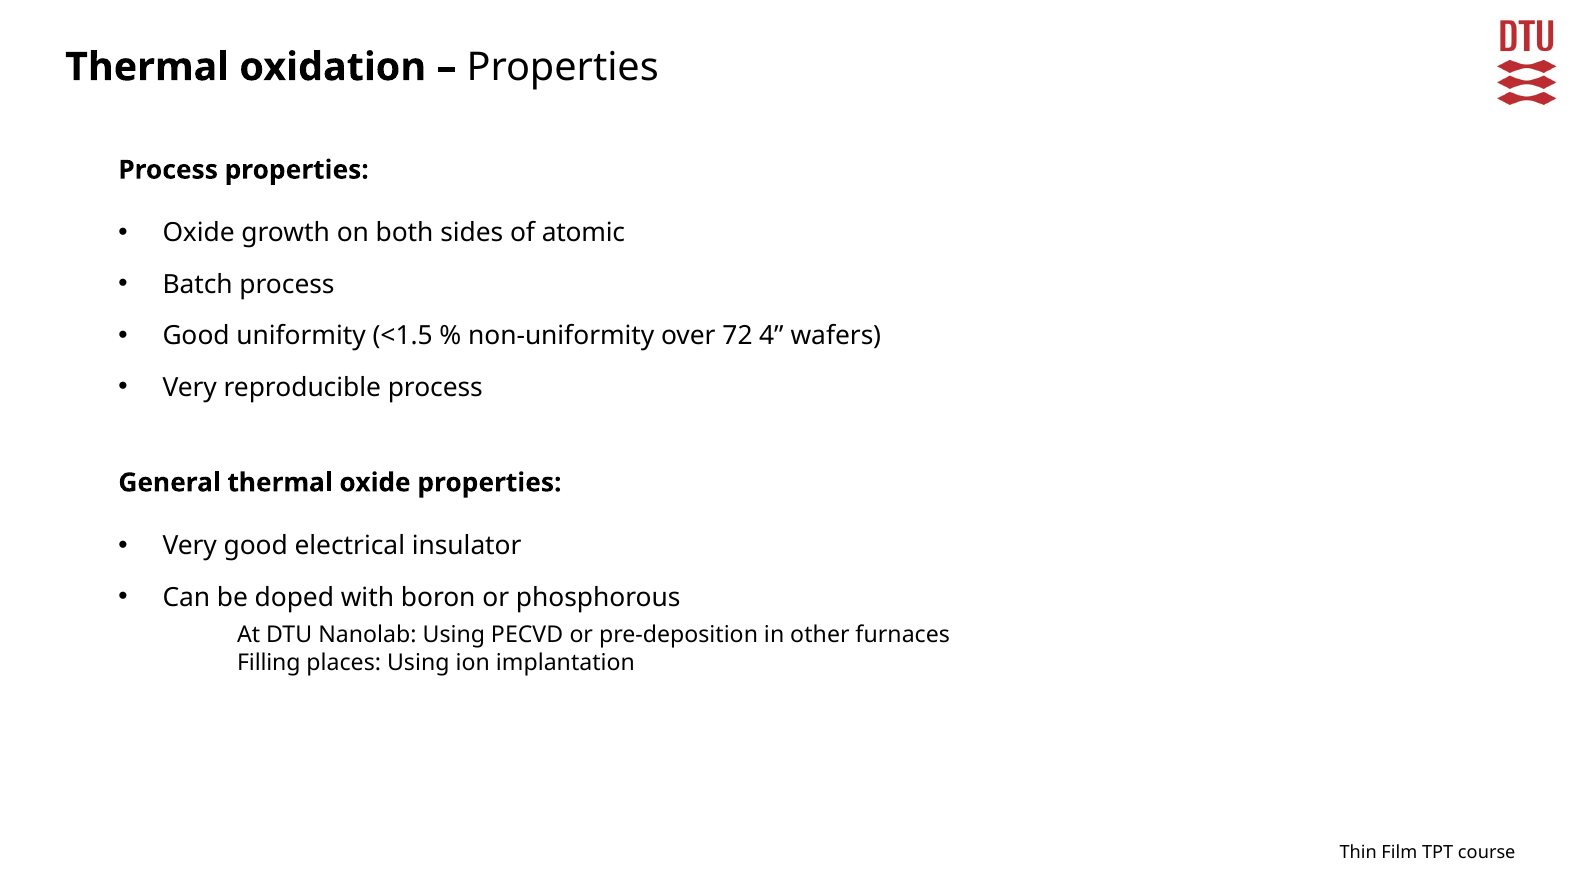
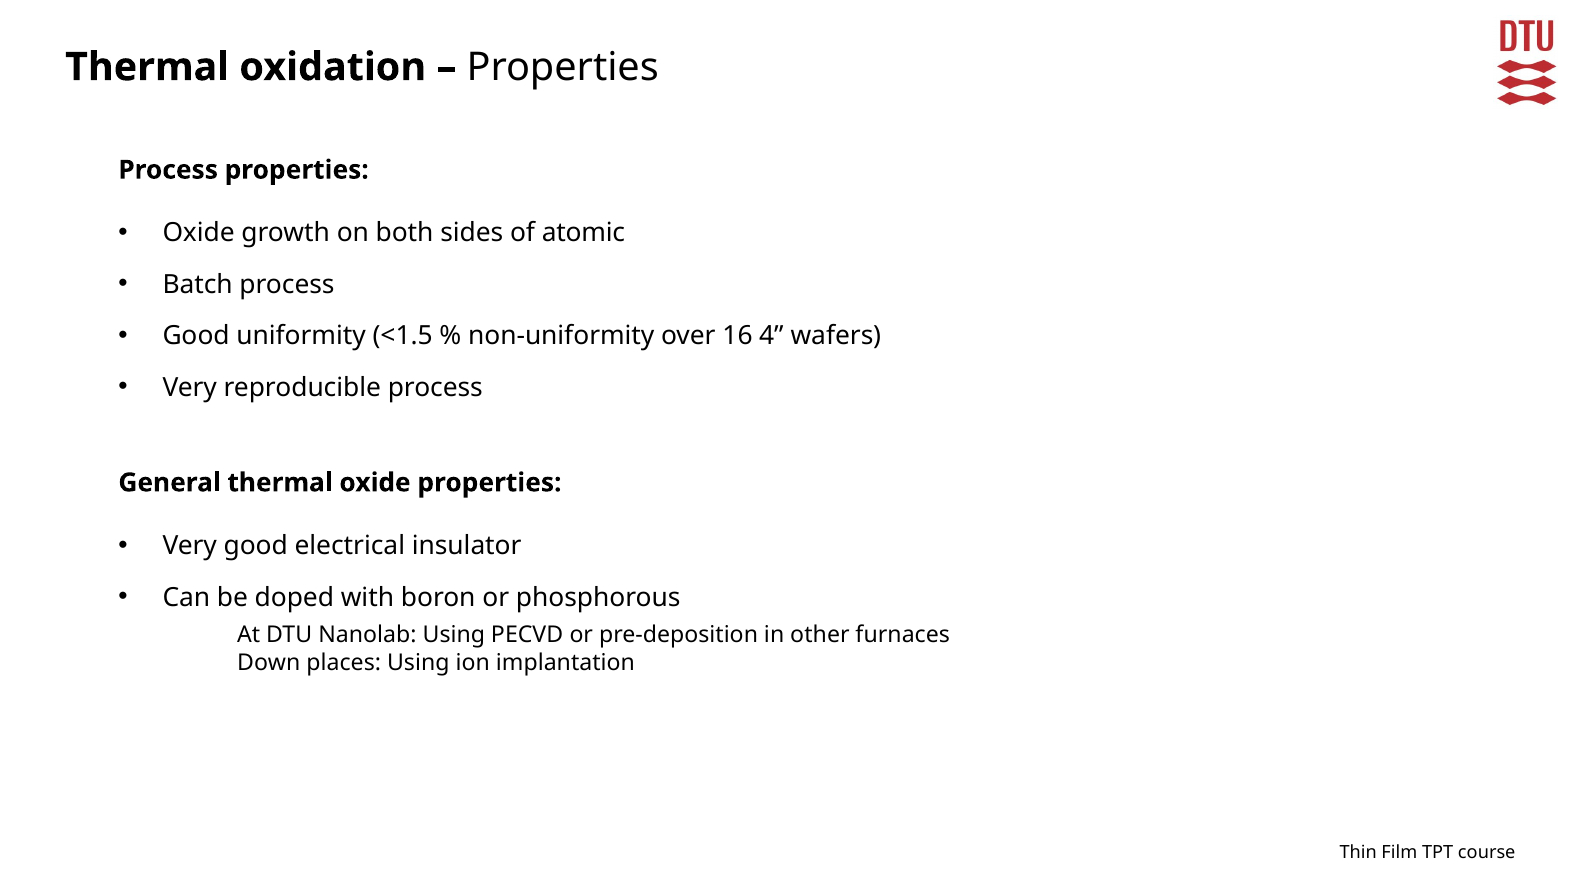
72: 72 -> 16 (738, 336)
Filling: Filling -> Down (269, 663)
